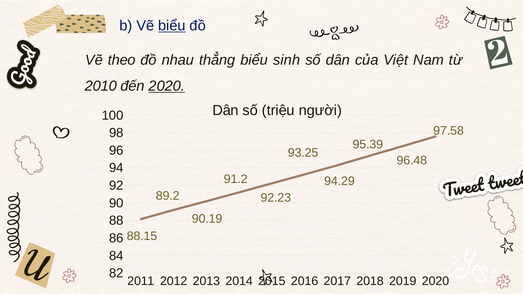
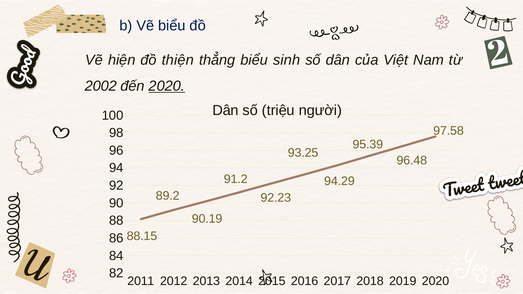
biểu underline: present -> none (172, 26)
theo: theo -> hiện (122, 60)
nhau: nhau -> thiện (178, 60)
2010: 2010 -> 2002 (101, 86)
